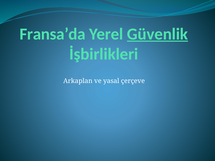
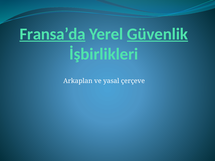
Fransa’da underline: none -> present (53, 34)
